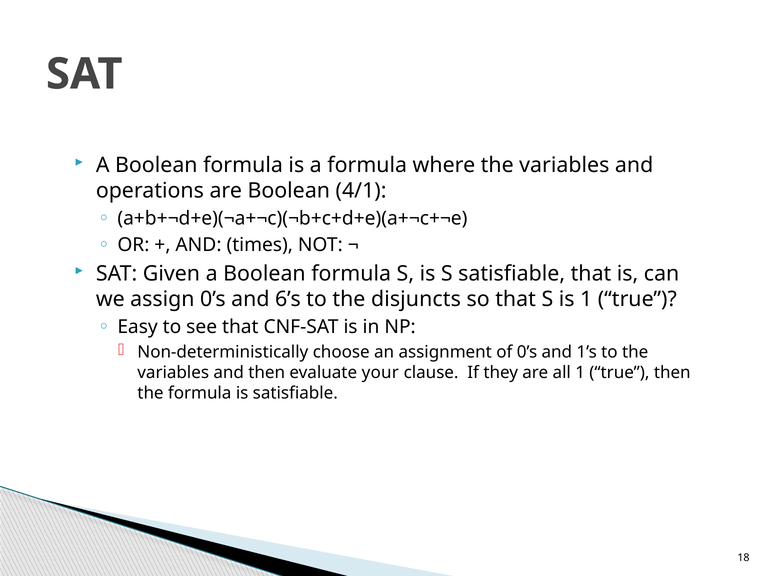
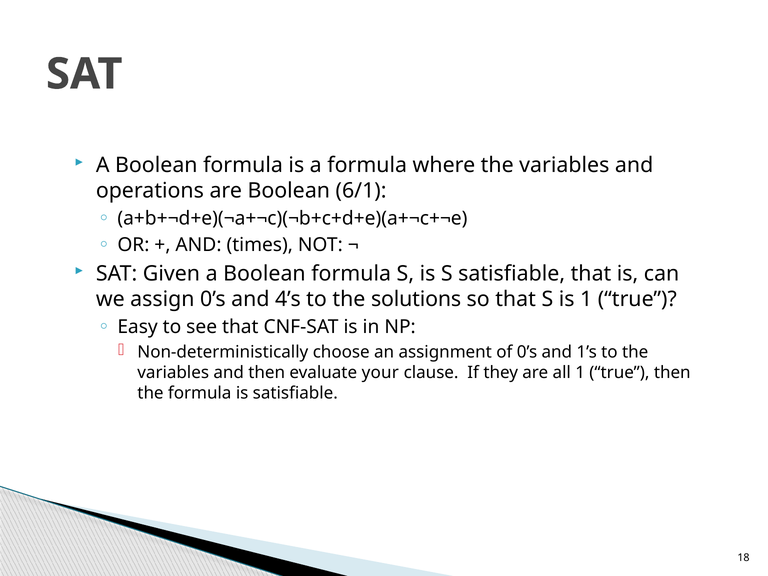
4/1: 4/1 -> 6/1 (361, 191)
6’s: 6’s -> 4’s (288, 299)
disjuncts: disjuncts -> solutions (416, 299)
